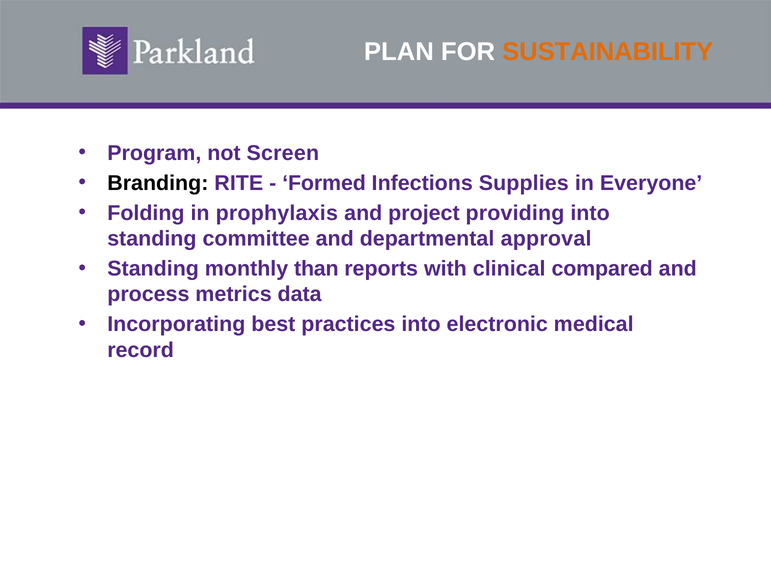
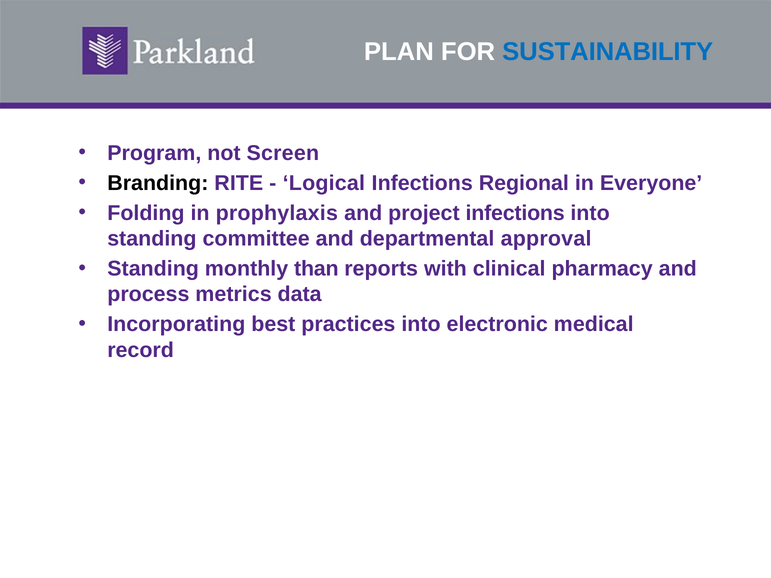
SUSTAINABILITY colour: orange -> blue (608, 52)
Formed: Formed -> Logical (324, 183)
Supplies: Supplies -> Regional (524, 183)
project providing: providing -> infections (515, 213)
compared: compared -> pharmacy (602, 269)
